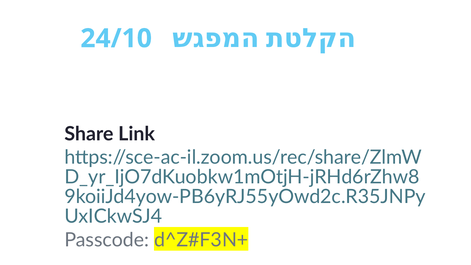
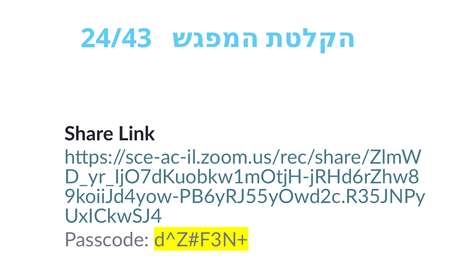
24/10: 24/10 -> 24/43 (116, 38)
